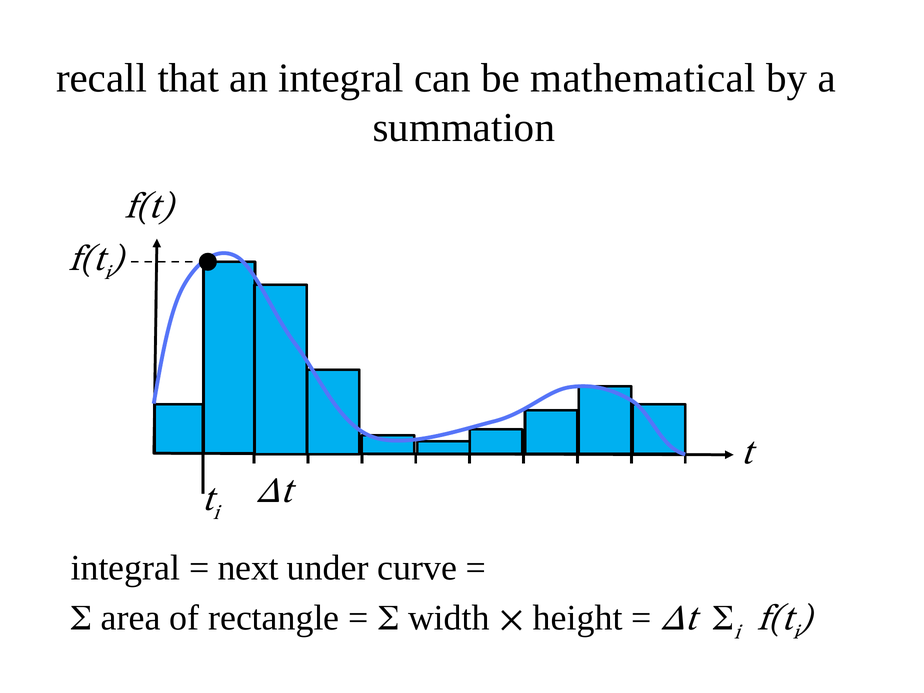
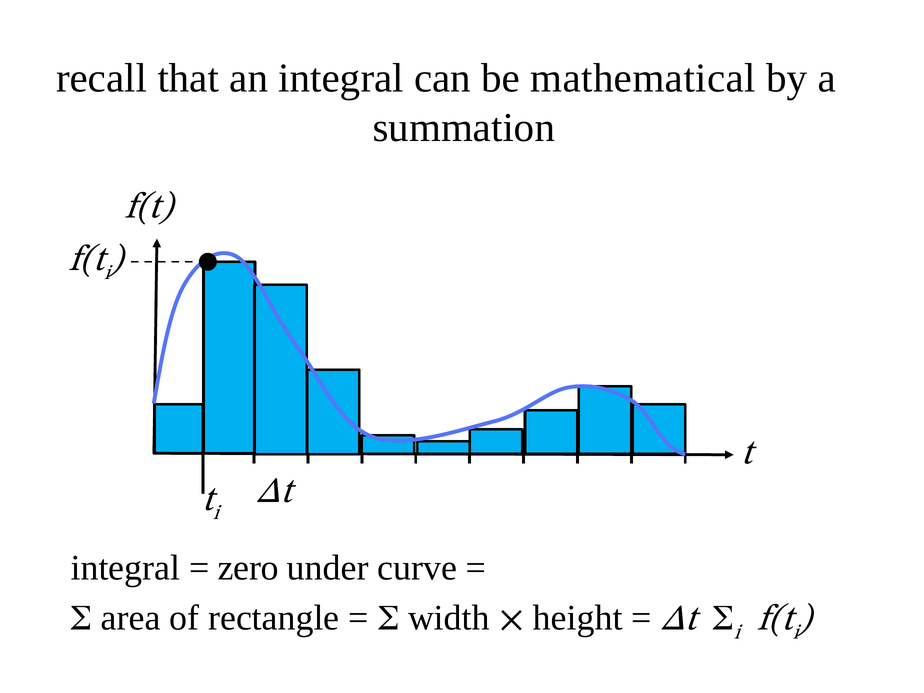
next: next -> zero (248, 568)
